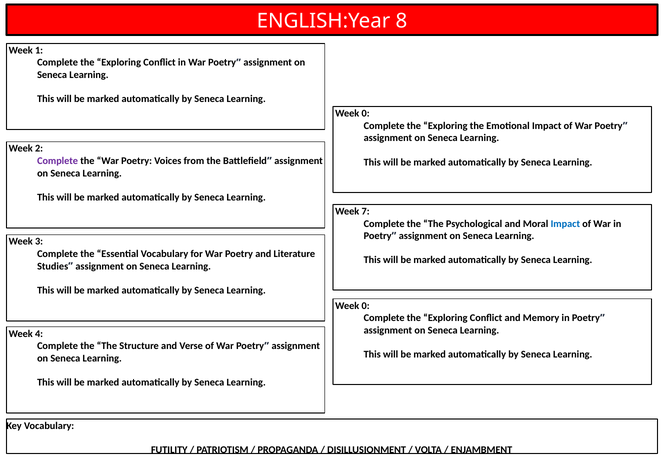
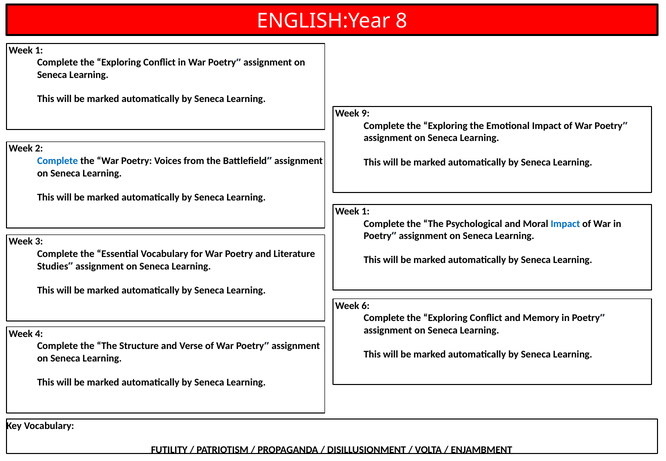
0: 0 -> 9 (366, 114)
Complete colour: purple -> blue (58, 161)
7: 7 -> 1 (366, 211)
0: 0 -> 6 (366, 306)
